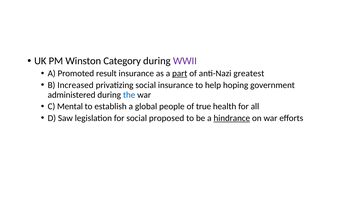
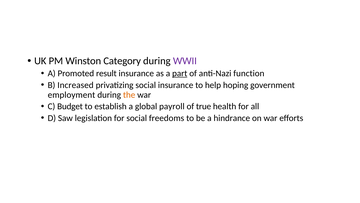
greatest: greatest -> function (249, 73)
administered: administered -> employment (71, 95)
the colour: blue -> orange (129, 95)
Mental: Mental -> Budget (70, 106)
people: people -> payroll (172, 106)
proposed: proposed -> freedoms (167, 118)
hindrance underline: present -> none (232, 118)
